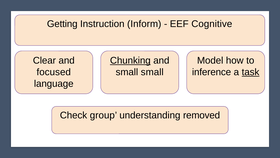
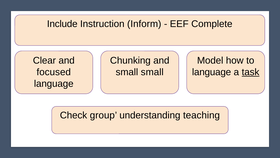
Getting: Getting -> Include (62, 24)
Cognitive: Cognitive -> Complete (212, 24)
Chunking underline: present -> none (130, 60)
inference: inference -> language (212, 72)
removed: removed -> teaching (201, 115)
